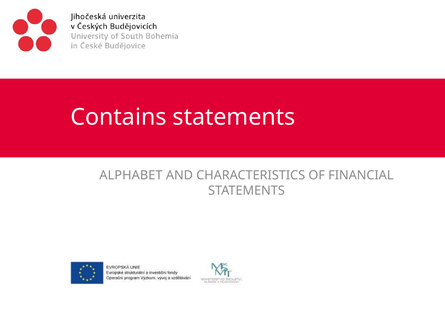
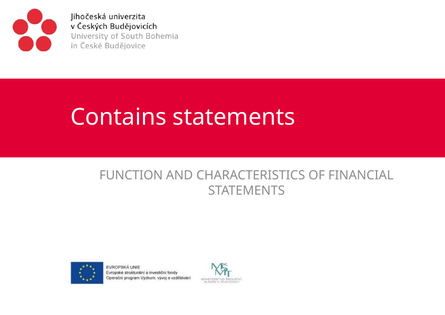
ALPHABET: ALPHABET -> FUNCTION (131, 175)
